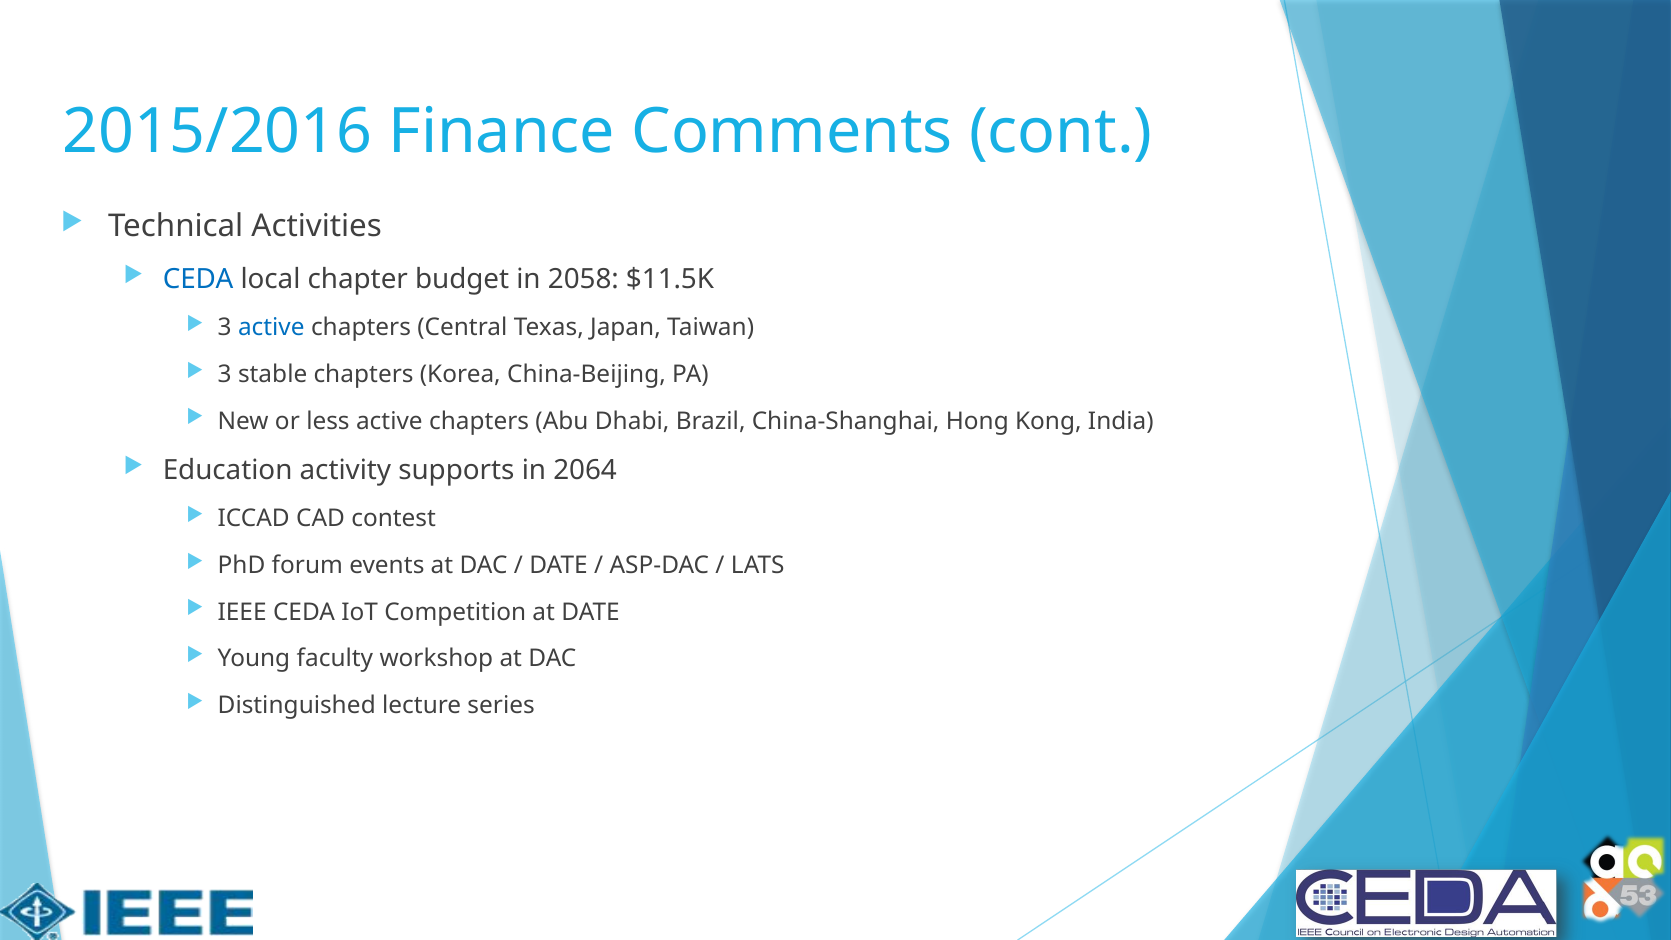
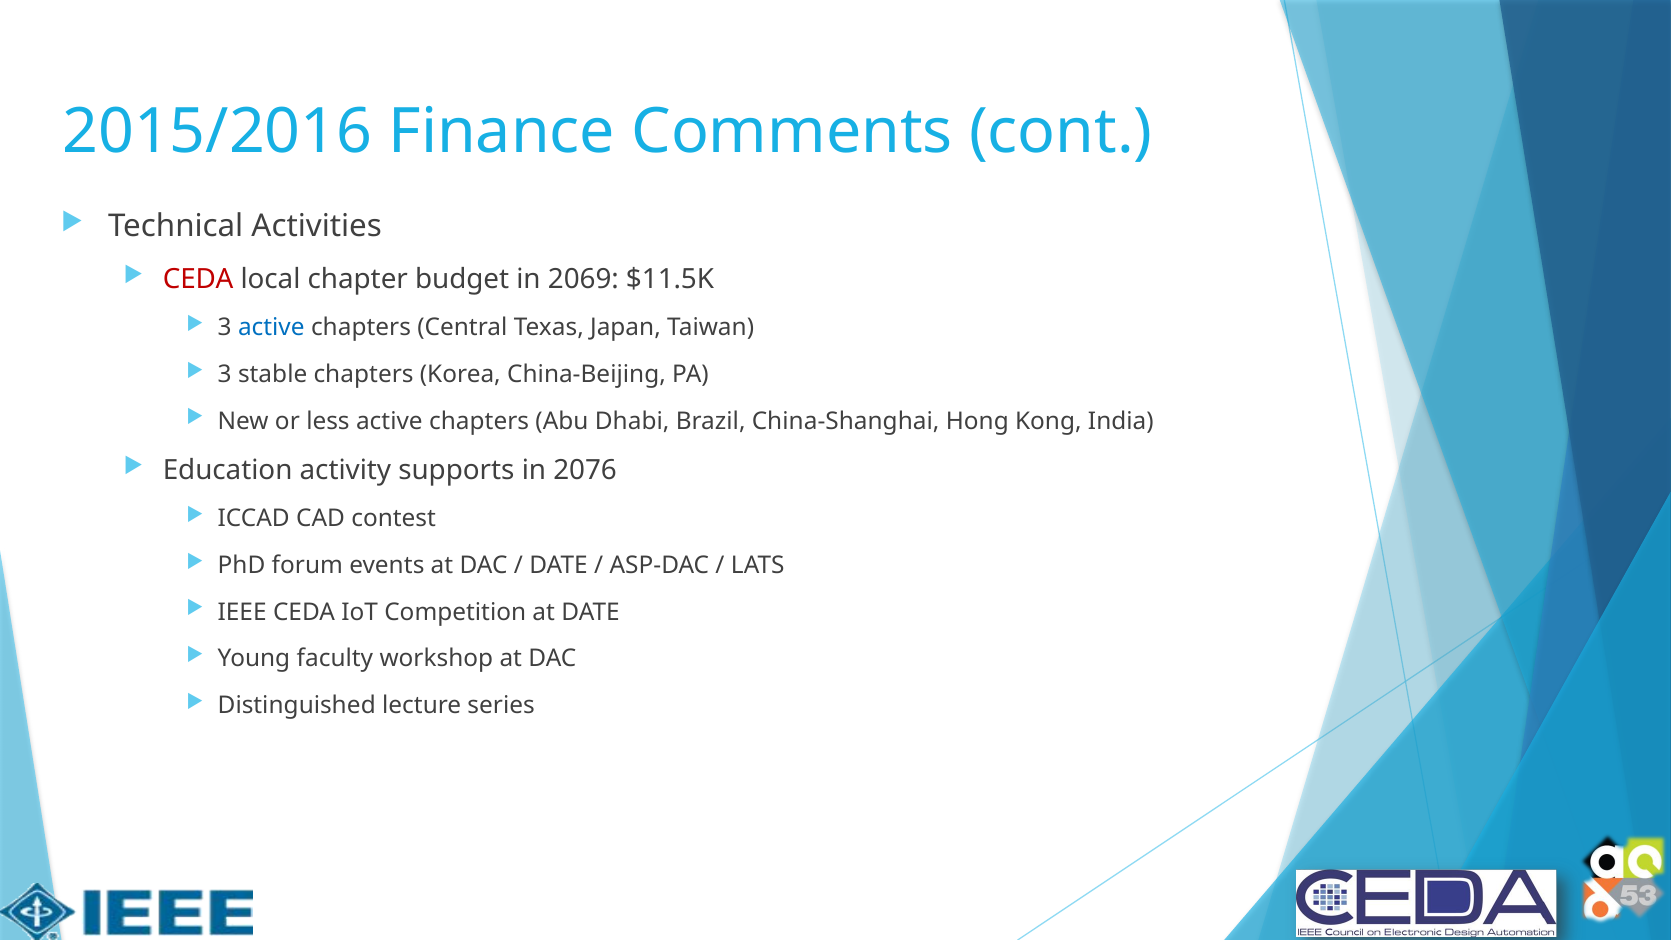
CEDA colour: blue -> red (198, 279)
2058: 2058 -> 2069 (583, 279)
2064: 2064 -> 2076 (585, 470)
